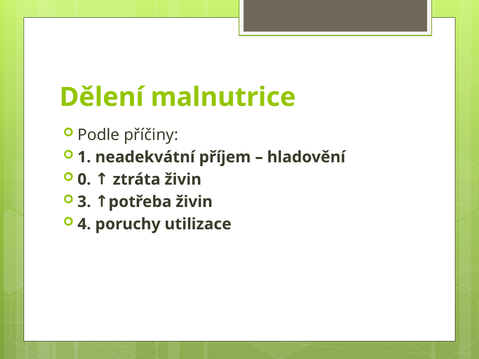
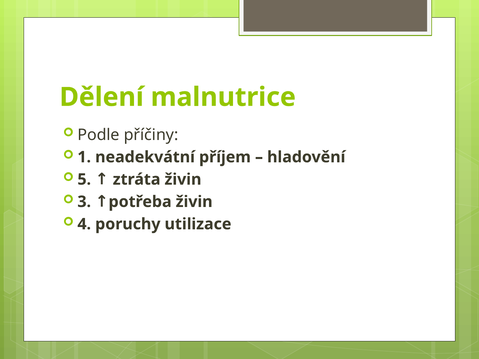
0: 0 -> 5 (84, 180)
